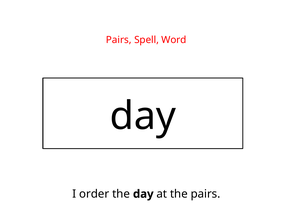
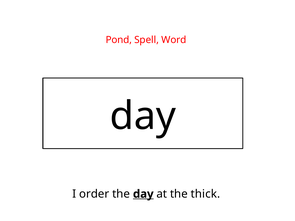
Pairs: Pairs -> Pond (119, 40)
day underline: none -> present (143, 194)
the pairs: pairs -> thick (205, 194)
